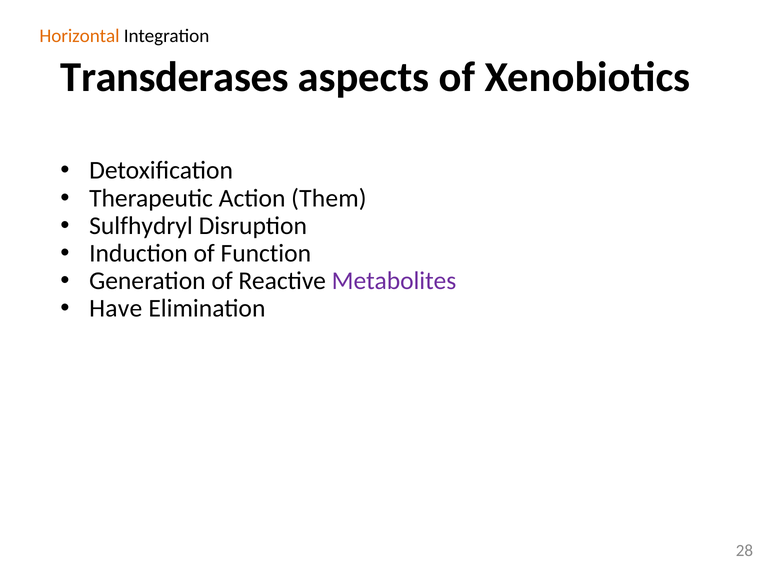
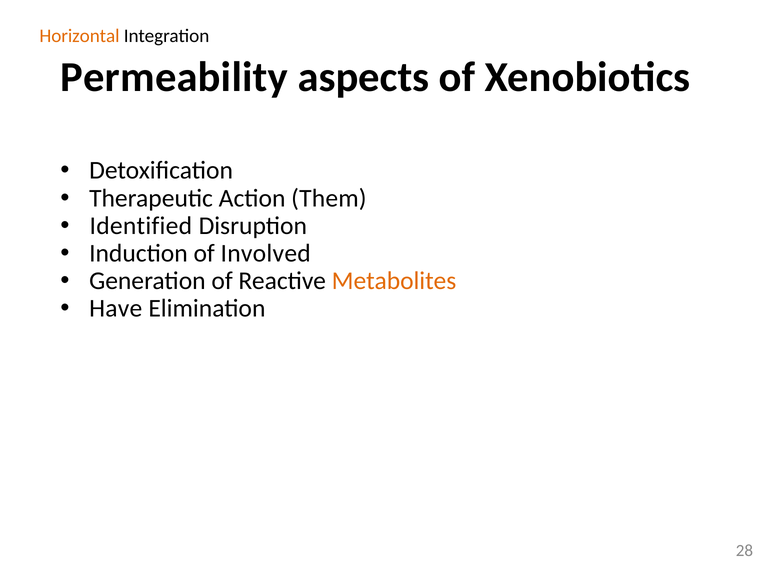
Transderases: Transderases -> Permeability (174, 77)
Sulfhydryl: Sulfhydryl -> Identified (141, 226)
Function: Function -> Involved (266, 253)
Metabolites colour: purple -> orange (394, 281)
